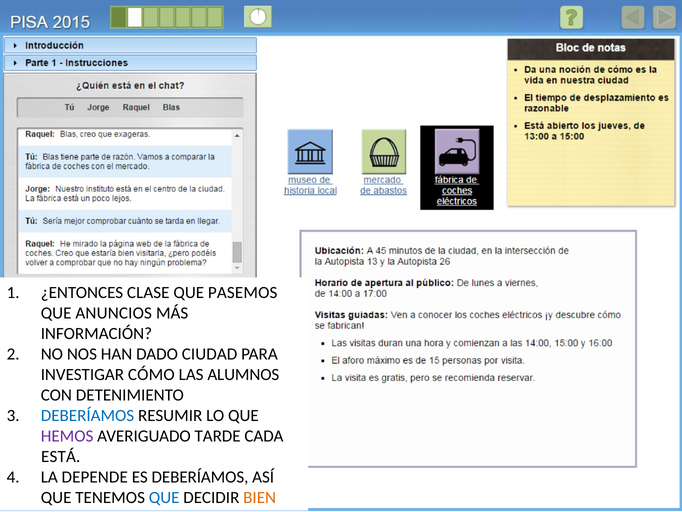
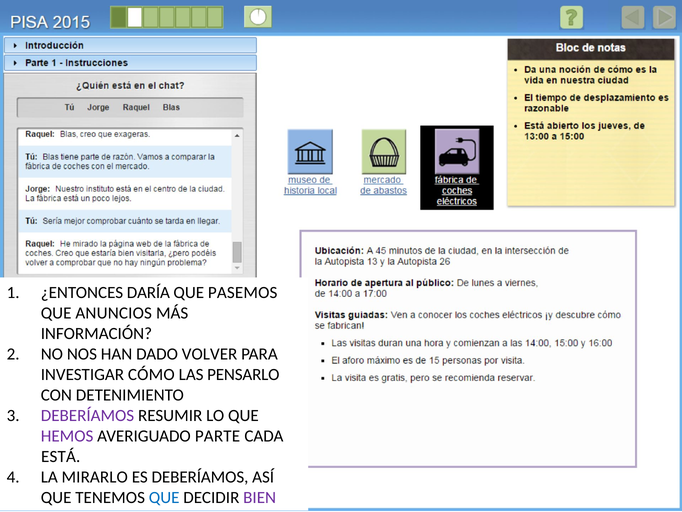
CLASE: CLASE -> DARÍA (148, 293)
CIUDAD: CIUDAD -> VOLVER (210, 354)
ALUMNOS: ALUMNOS -> PENSARLO (243, 374)
DEBERÍAMOS colour: blue -> purple (87, 415)
TARDE: TARDE -> PARTE (217, 436)
DEPENDE: DEPENDE -> MIRARLO (95, 477)
BIEN colour: orange -> purple (260, 497)
